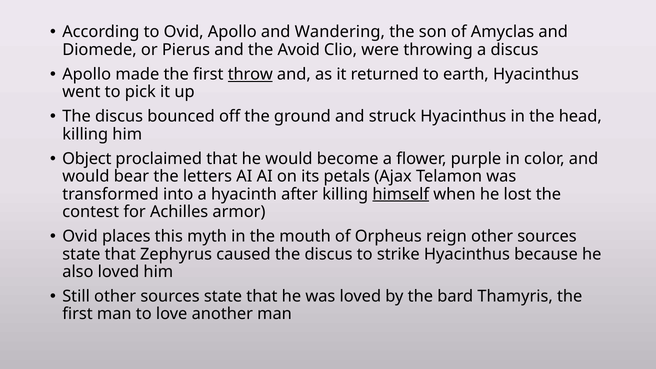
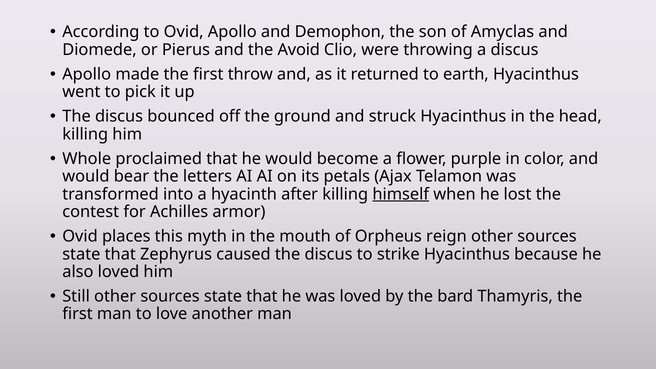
Wandering: Wandering -> Demophon (340, 32)
throw underline: present -> none (250, 74)
Object: Object -> Whole (87, 159)
